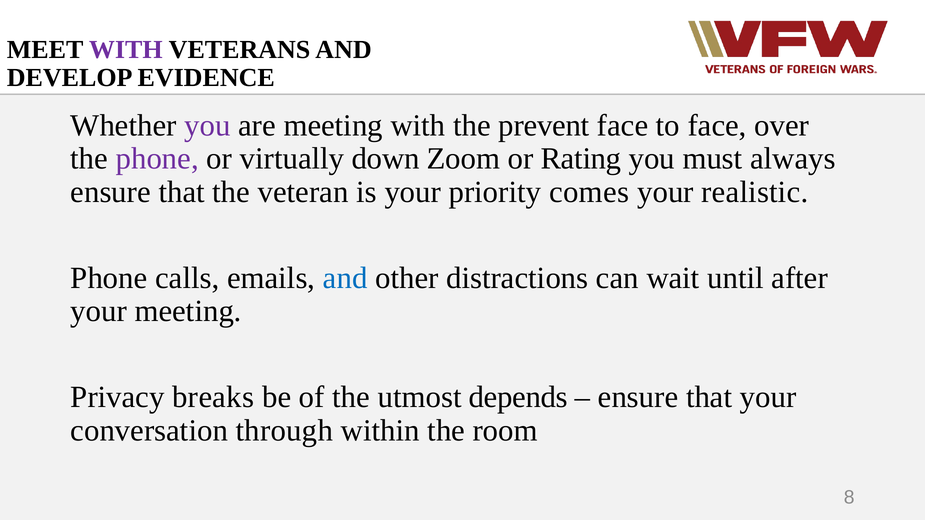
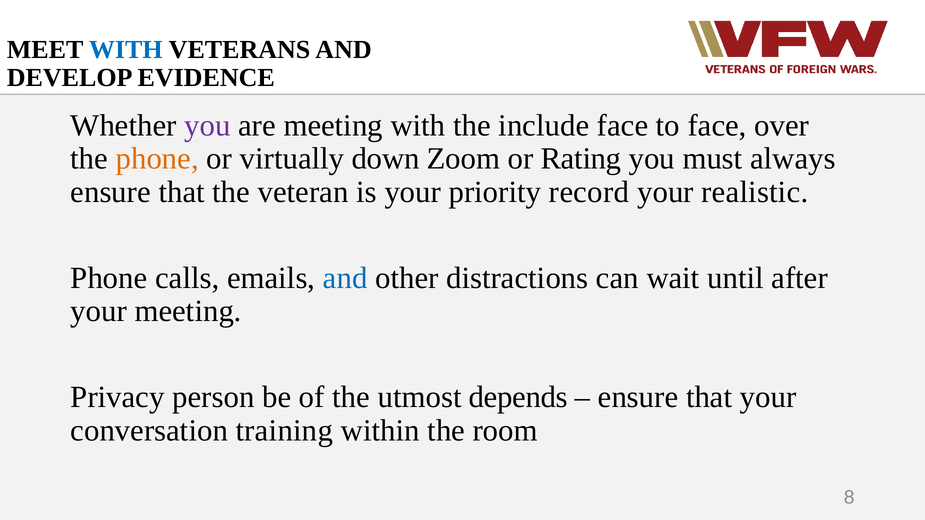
WITH colour: purple -> blue (126, 50)
prevent: prevent -> include (544, 126)
phone colour: purple -> orange (157, 159)
comes: comes -> record (589, 192)
breaks: breaks -> person (213, 397)
through: through -> training (284, 431)
